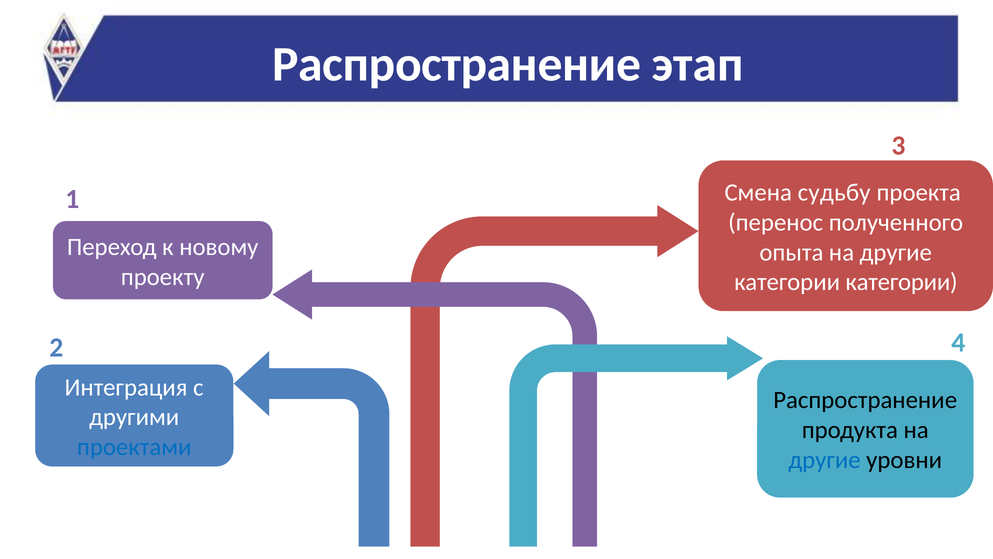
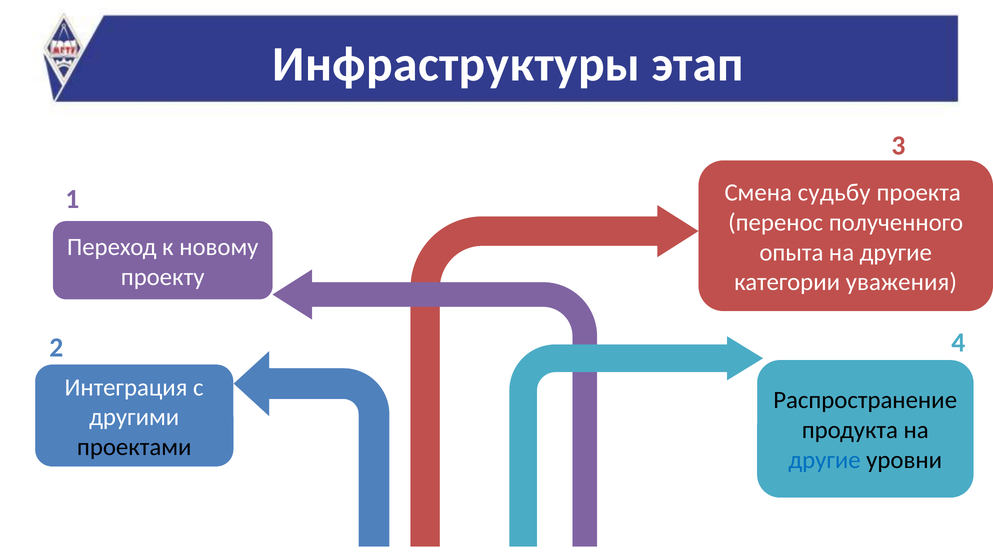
Распространение: Распространение -> Инфраструктуры (456, 64)
категории категории: категории -> уважения (901, 282)
проектами colour: blue -> black (134, 447)
